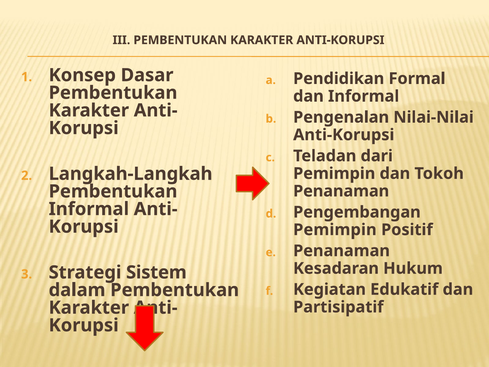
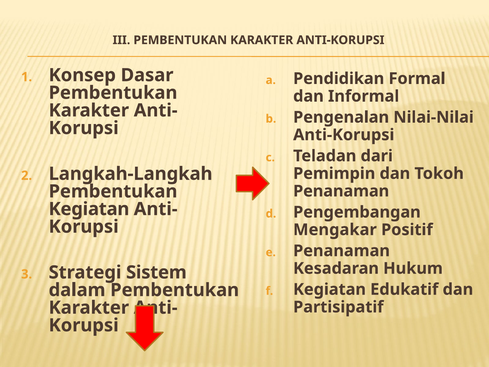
Informal: Informal -> Kegiatan (89, 209)
Pemimpin: Pemimpin -> Mengakar (335, 230)
